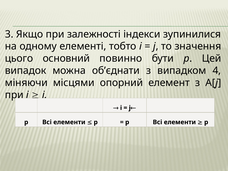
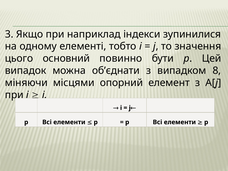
залежності: залежності -> наприклад (94, 34)
4: 4 -> 8 (217, 71)
